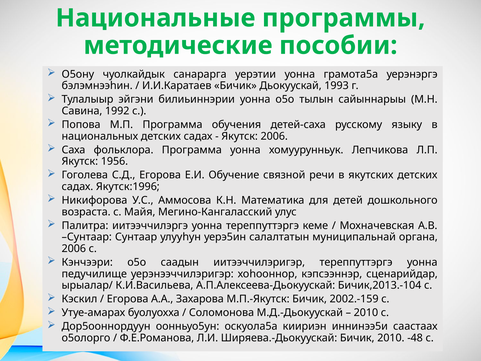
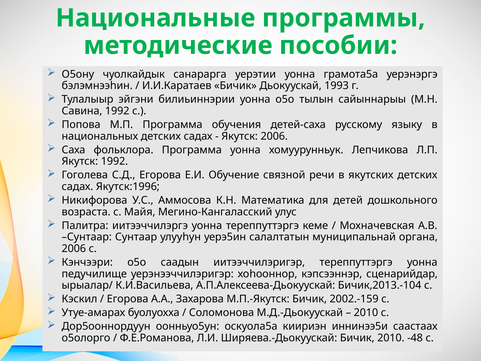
Якутск 1956: 1956 -> 1992 (114, 161)
